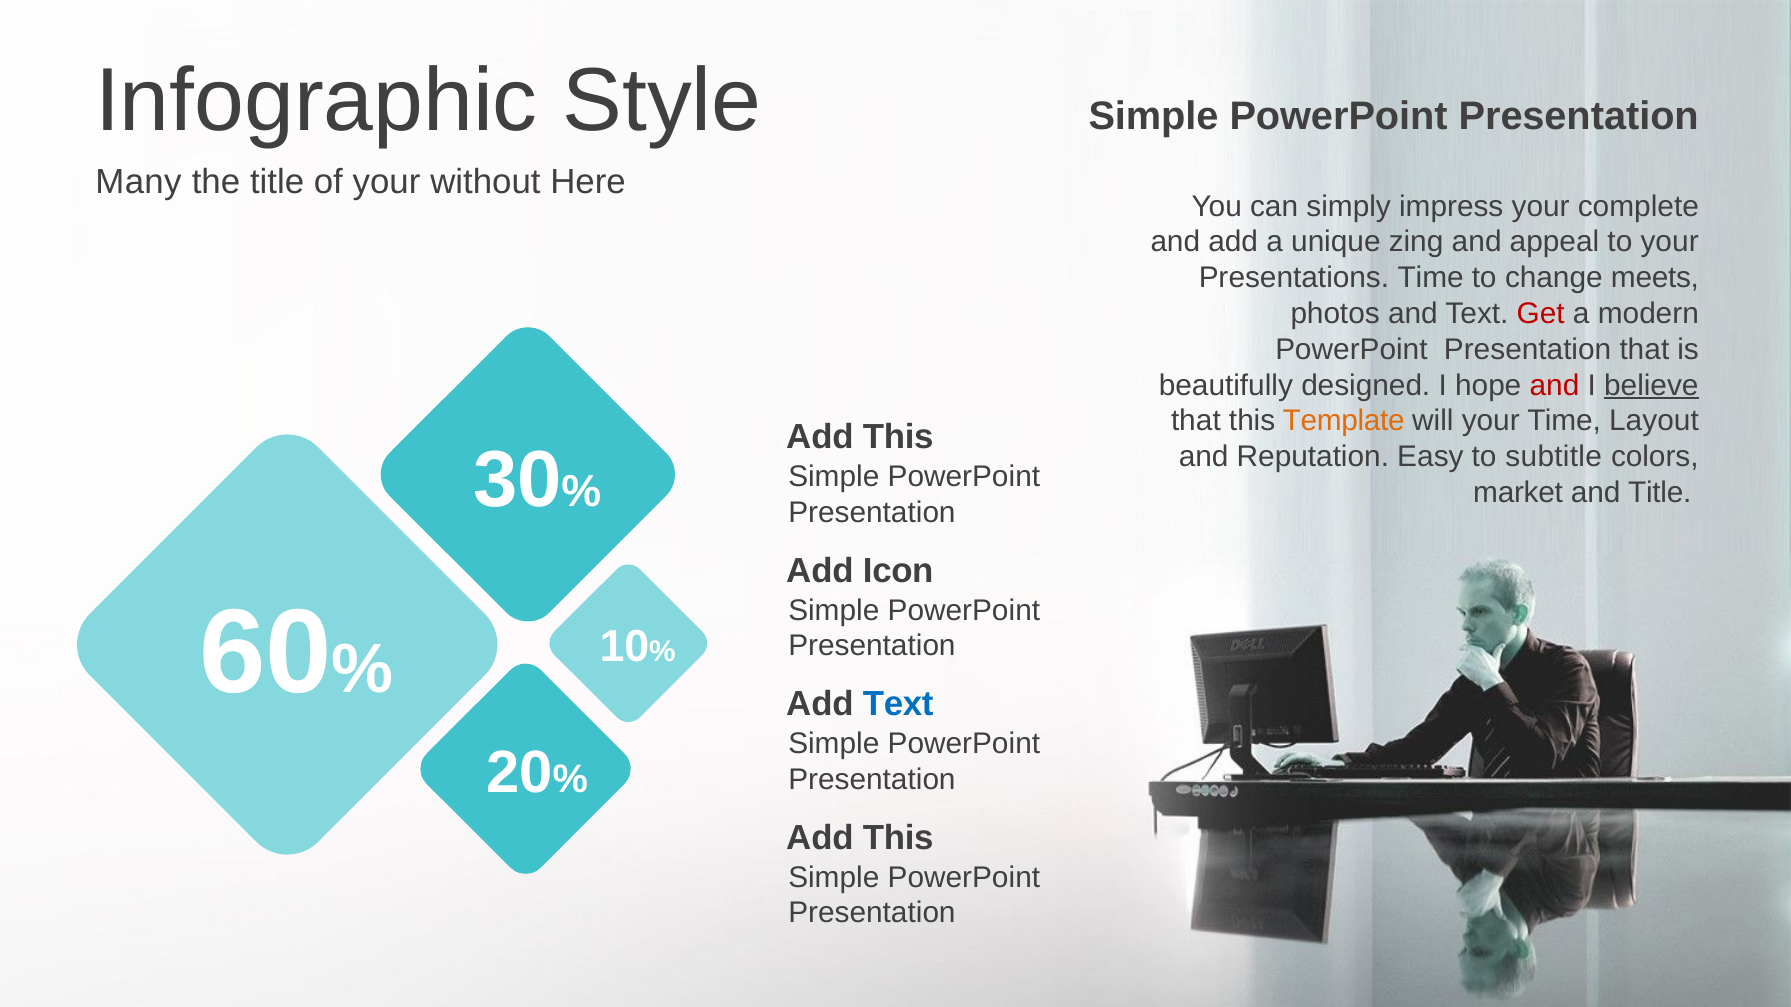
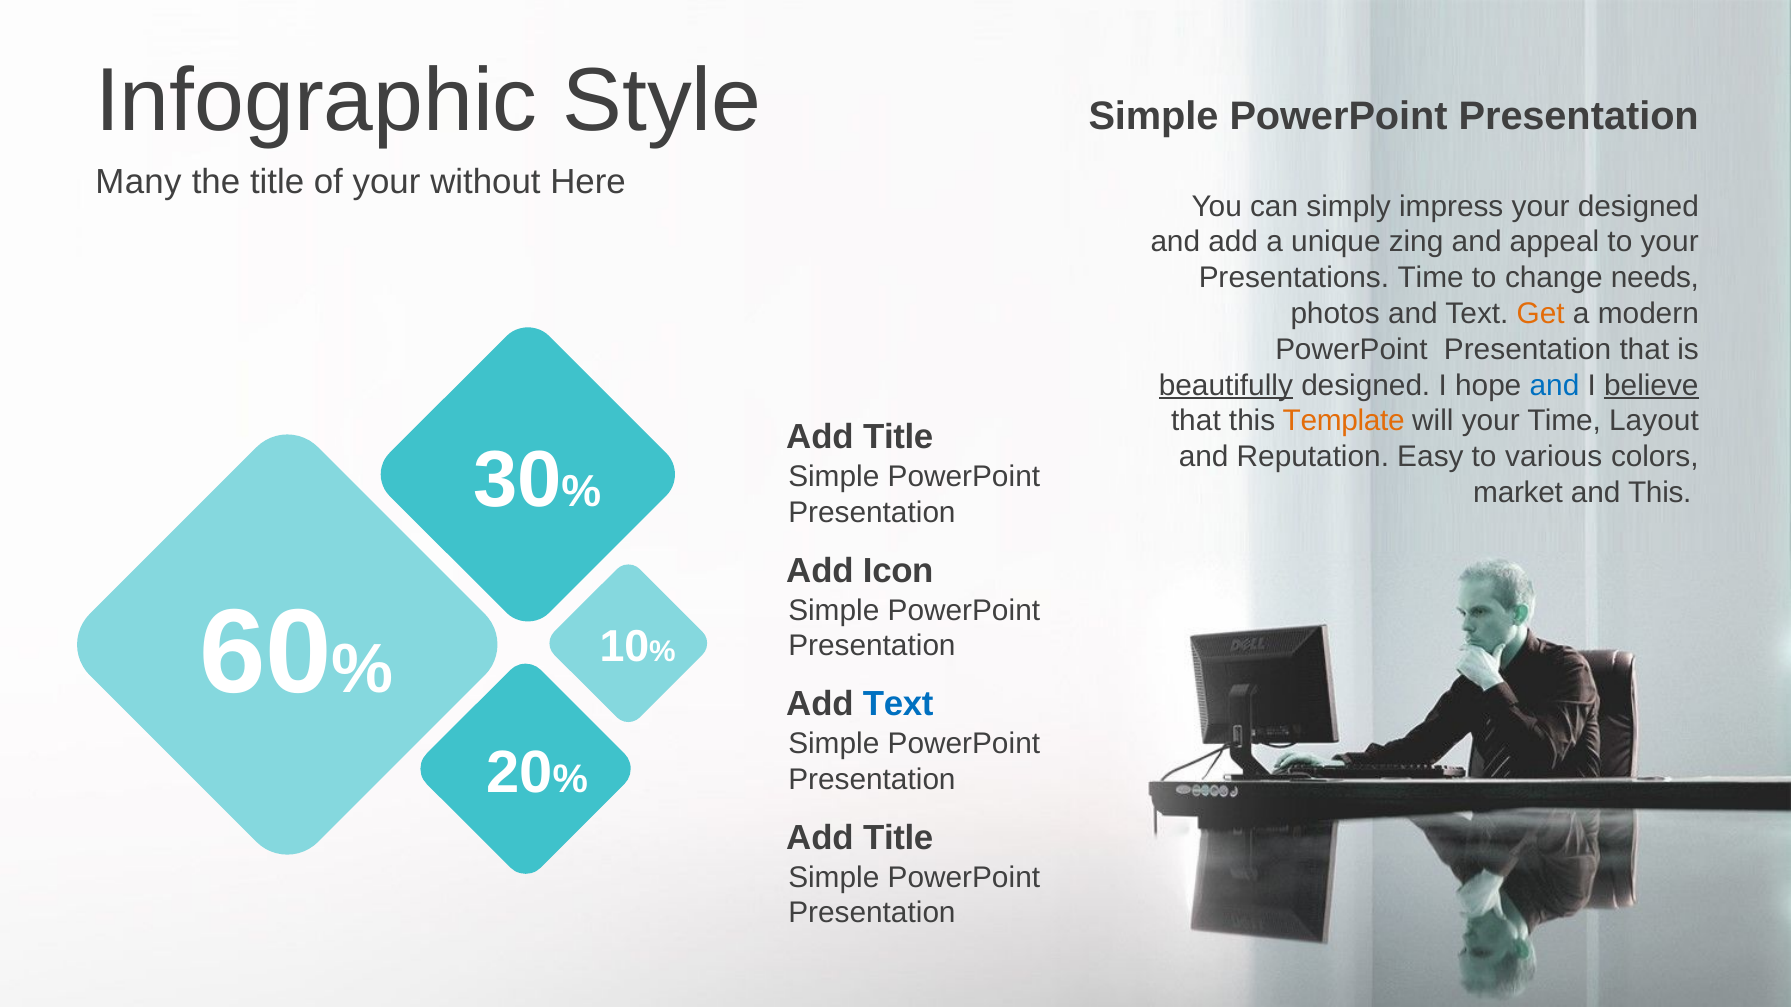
your complete: complete -> designed (1638, 206)
meets: meets -> needs (1655, 278)
Get colour: red -> orange (1541, 314)
beautifully underline: none -> present (1226, 385)
and colour: red -> blue (1555, 385)
This: This -> Title (898, 437)
subtitle: subtitle -> various (1554, 457)
and Title: Title -> This (1660, 493)
This: This -> Title (898, 838)
